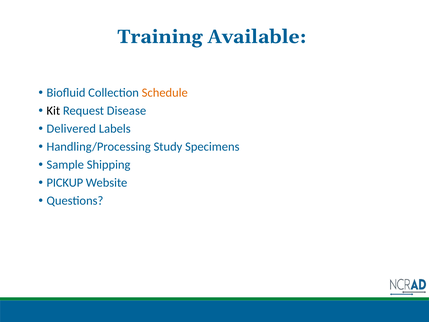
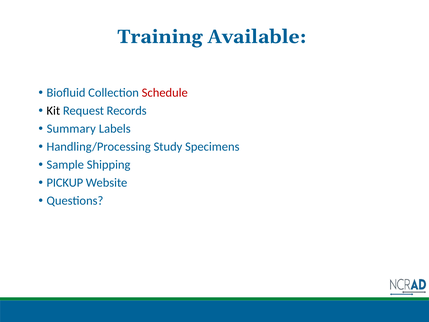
Schedule colour: orange -> red (165, 93)
Disease: Disease -> Records (127, 111)
Delivered: Delivered -> Summary (71, 129)
